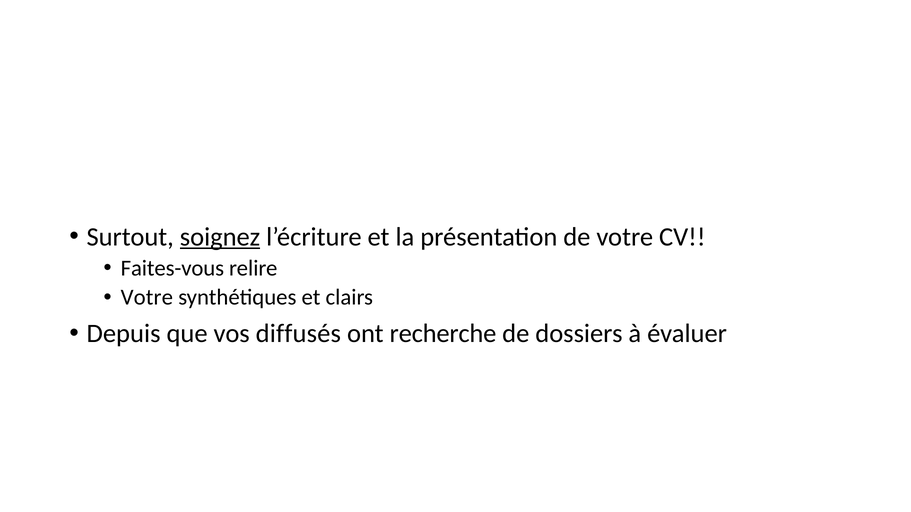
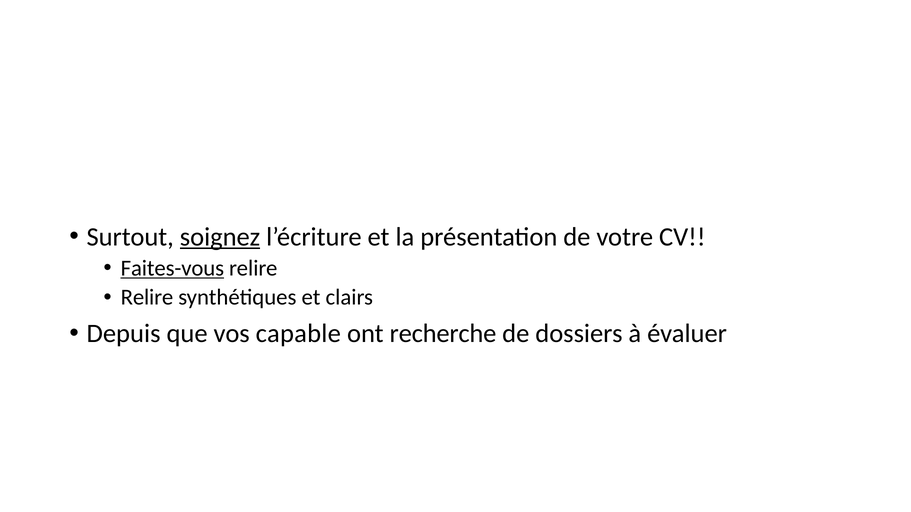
Faites-vous underline: none -> present (172, 268)
Votre: Votre -> Relire (147, 298)
diffusés: diffusés -> capable (298, 334)
